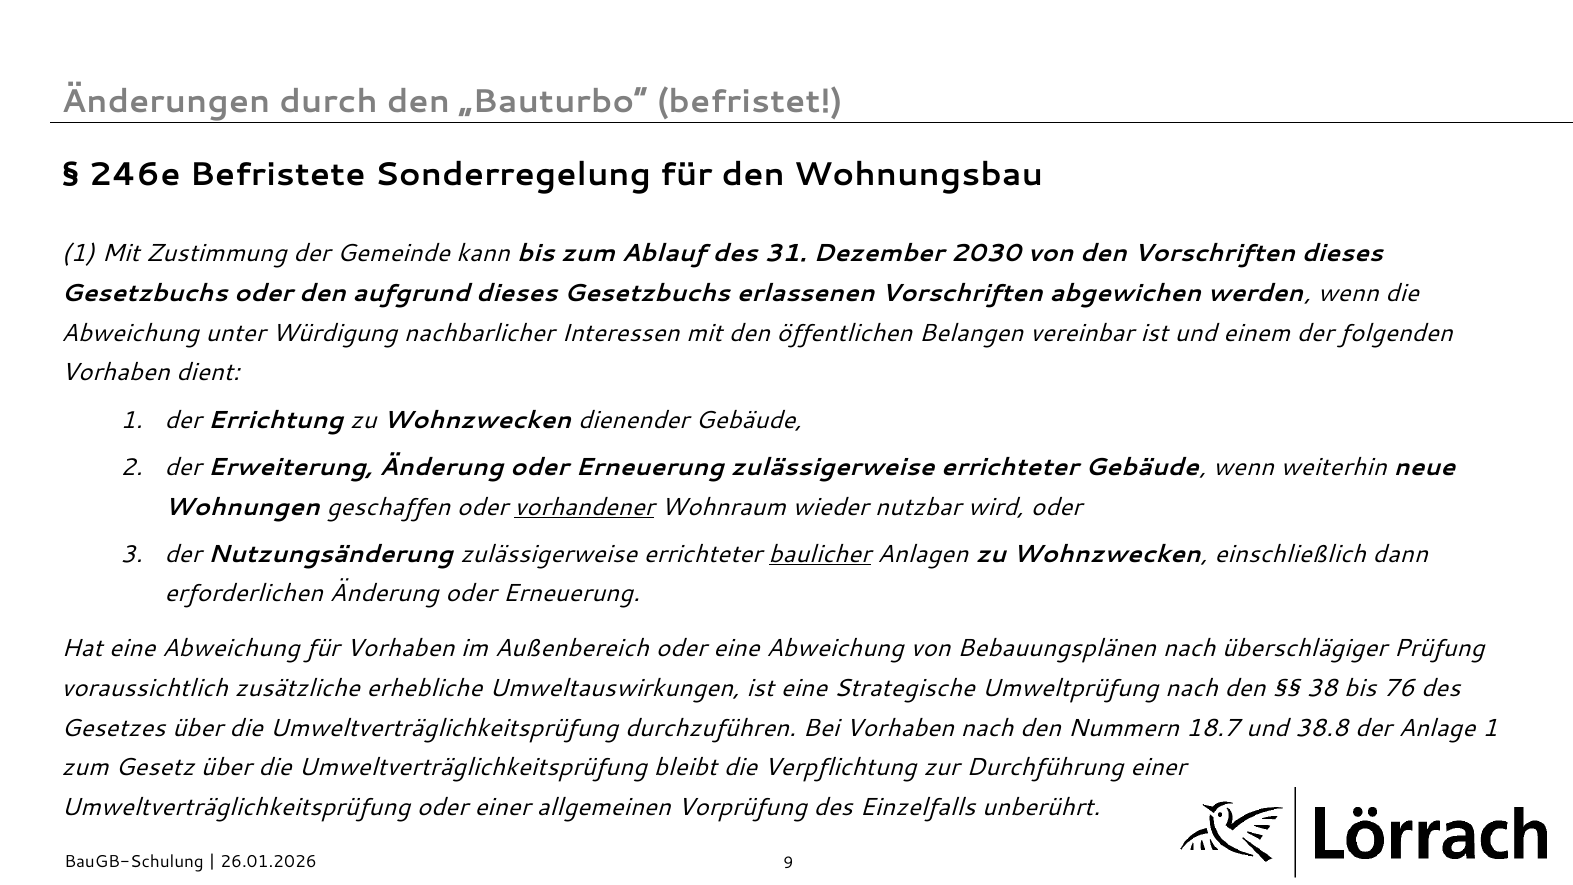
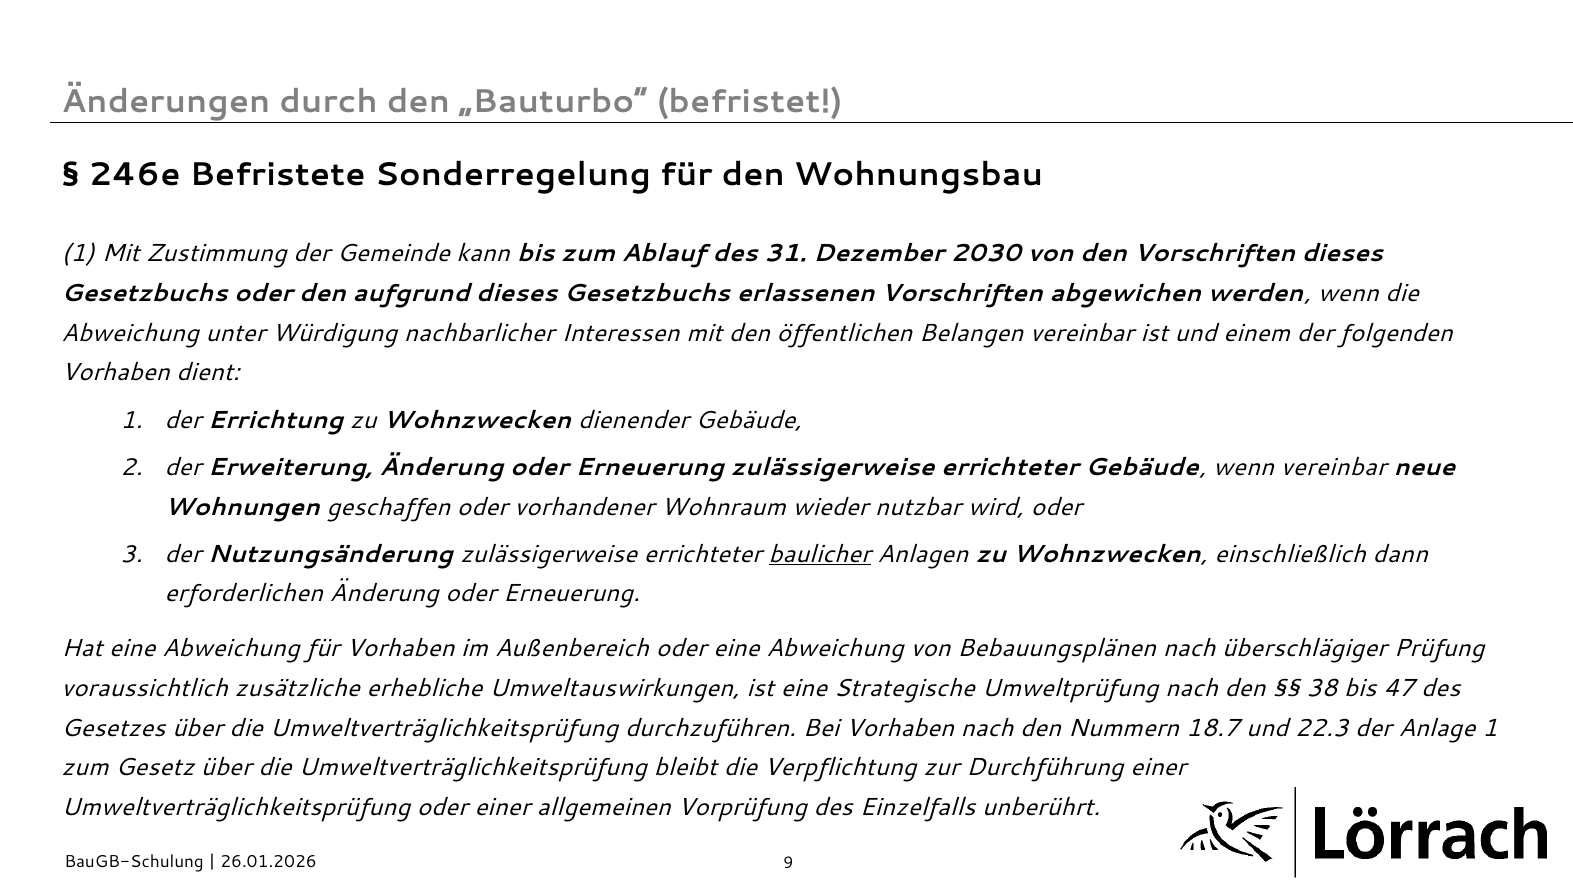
wenn weiterhin: weiterhin -> vereinbar (1334, 467)
vorhandener underline: present -> none (584, 507)
76: 76 -> 47 (1399, 688)
38.8: 38.8 -> 22.3 (1322, 728)
